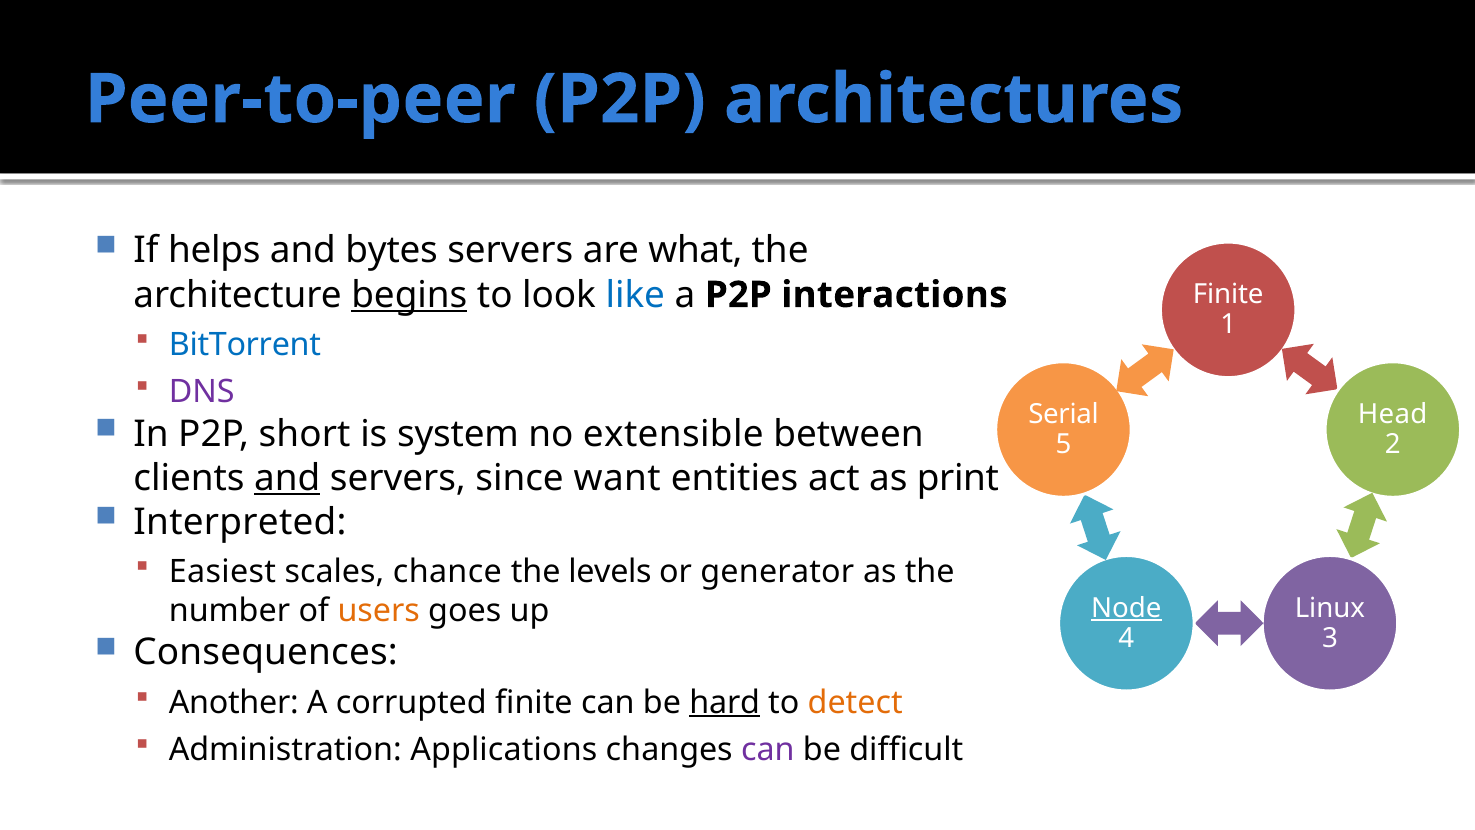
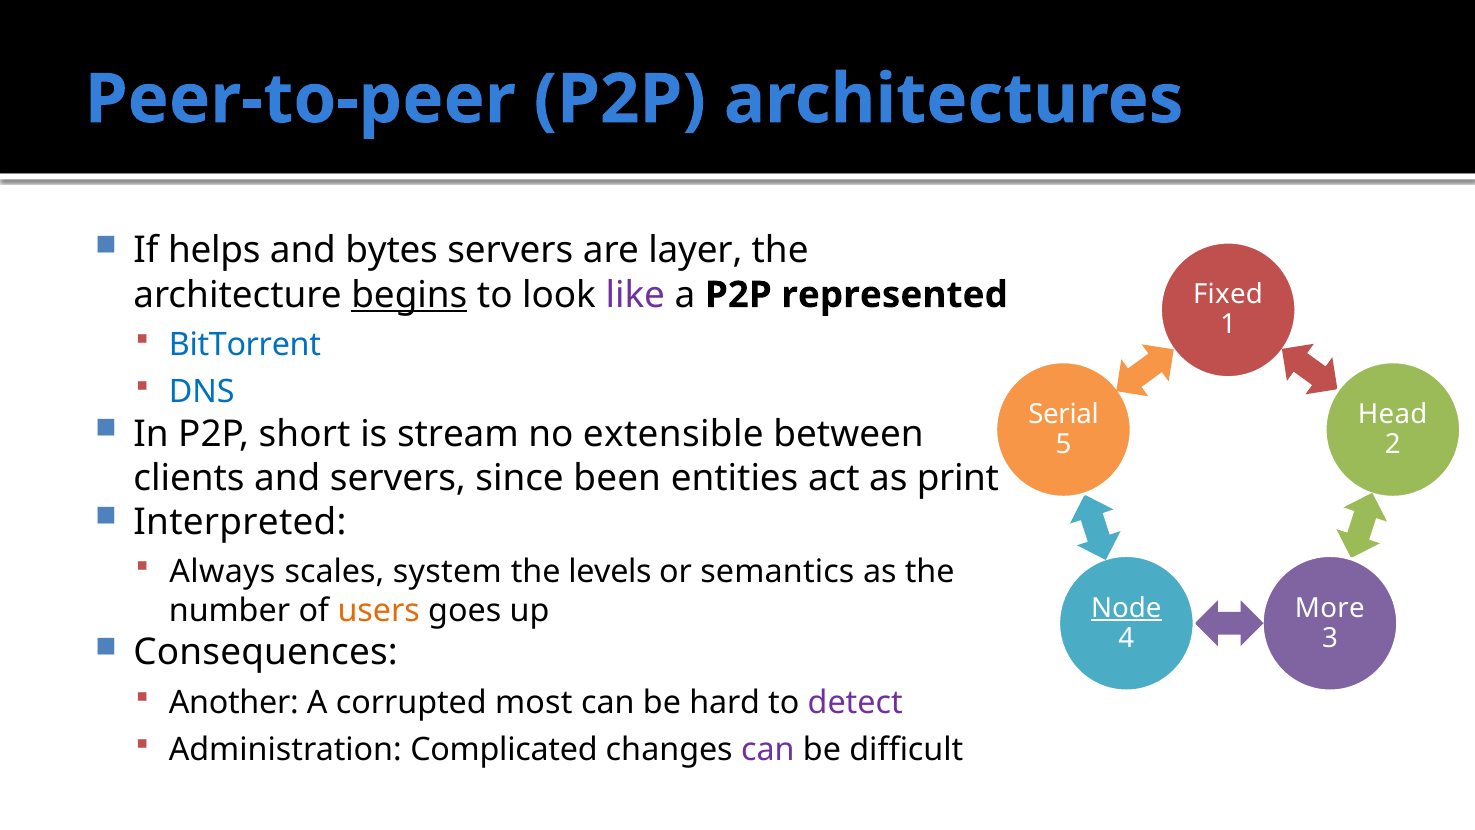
what: what -> layer (695, 251)
like colour: blue -> purple (635, 295)
interactions: interactions -> represented (895, 295)
Finite: Finite -> Fixed (1228, 295)
DNS colour: purple -> blue (202, 392)
system: system -> stream (458, 434)
and underline: present -> none (287, 478)
want: want -> been (617, 478)
Easiest: Easiest -> Always (222, 572)
chance: chance -> system (447, 572)
generator: generator -> semantics (777, 572)
Linux: Linux -> More (1330, 608)
corrupted finite: finite -> most (534, 702)
hard underline: present -> none (725, 702)
detect colour: orange -> purple (855, 702)
Applications: Applications -> Complicated (504, 750)
